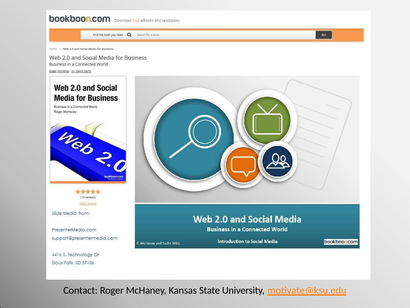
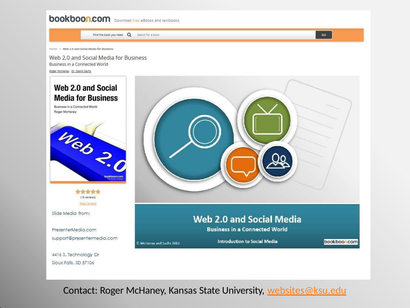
motivate@ksu.edu: motivate@ksu.edu -> websites@ksu.edu (307, 290)
